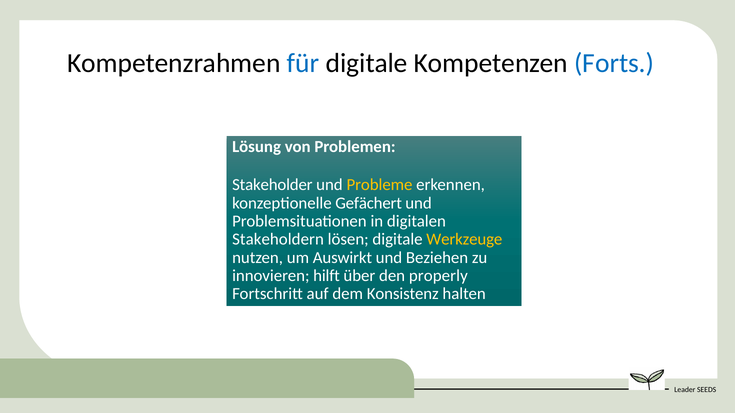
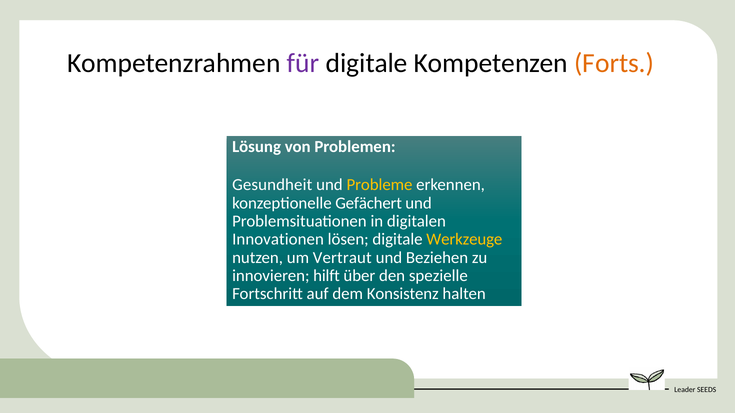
für colour: blue -> purple (303, 63)
Forts colour: blue -> orange (614, 63)
Stakeholder: Stakeholder -> Gesundheit (272, 185)
Stakeholdern: Stakeholdern -> Innovationen (278, 240)
Auswirkt: Auswirkt -> Vertraut (342, 258)
properly: properly -> spezielle (438, 276)
